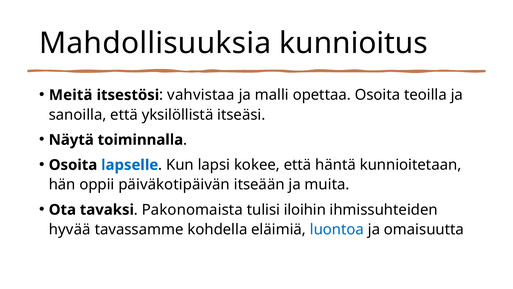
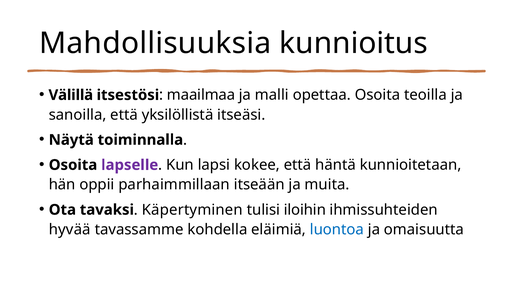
Meitä: Meitä -> Välillä (71, 95)
vahvistaa: vahvistaa -> maailmaa (201, 95)
lapselle colour: blue -> purple (130, 165)
päiväkotipäivän: päiväkotipäivän -> parhaimmillaan (174, 184)
Pakonomaista: Pakonomaista -> Käpertyminen (192, 209)
